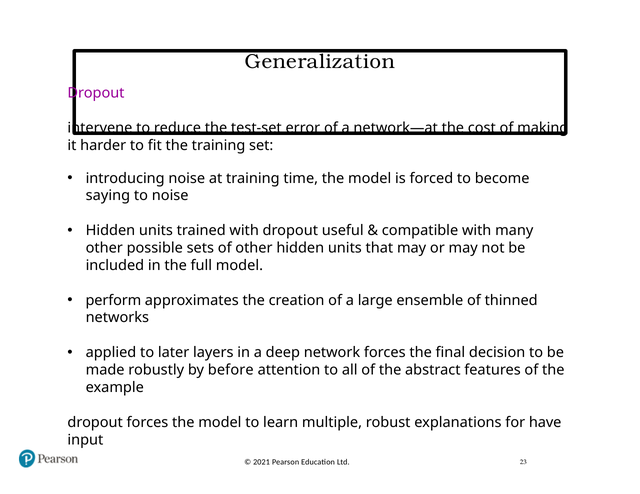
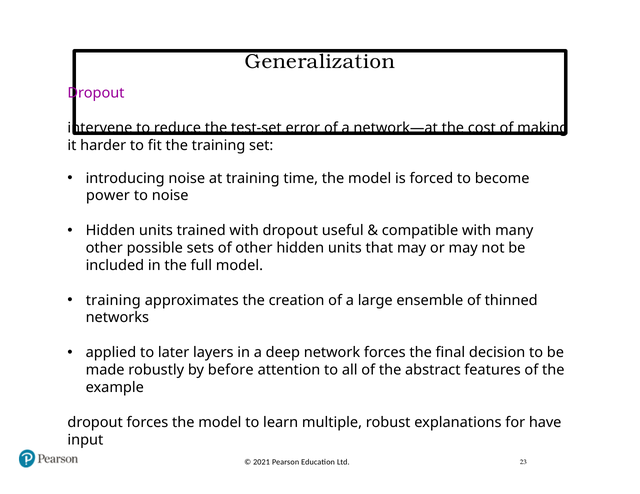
saying: saying -> power (108, 196)
perform: perform -> training (113, 301)
